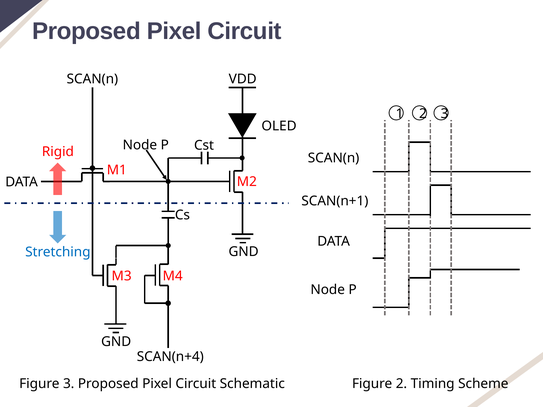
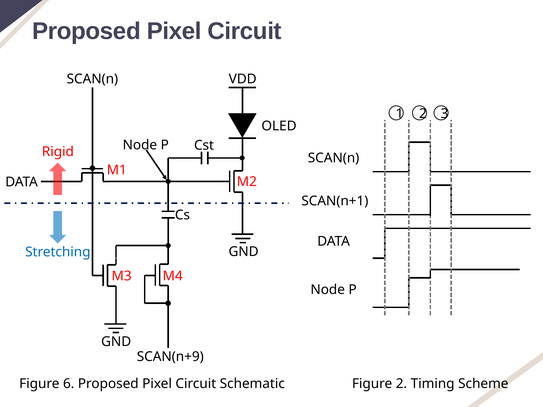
SCAN(n+4: SCAN(n+4 -> SCAN(n+9 (170, 357)
Figure 3: 3 -> 6 (69, 384)
